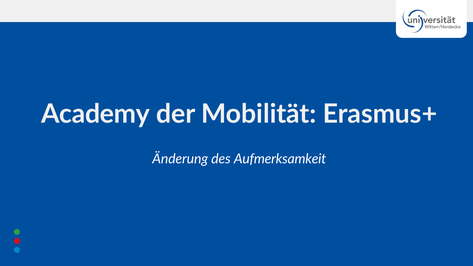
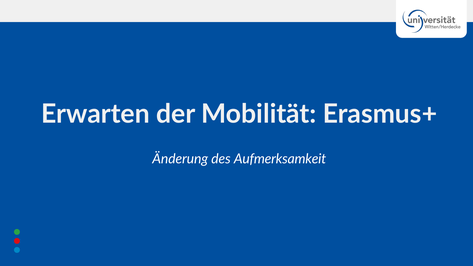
Academy: Academy -> Erwarten (95, 114)
